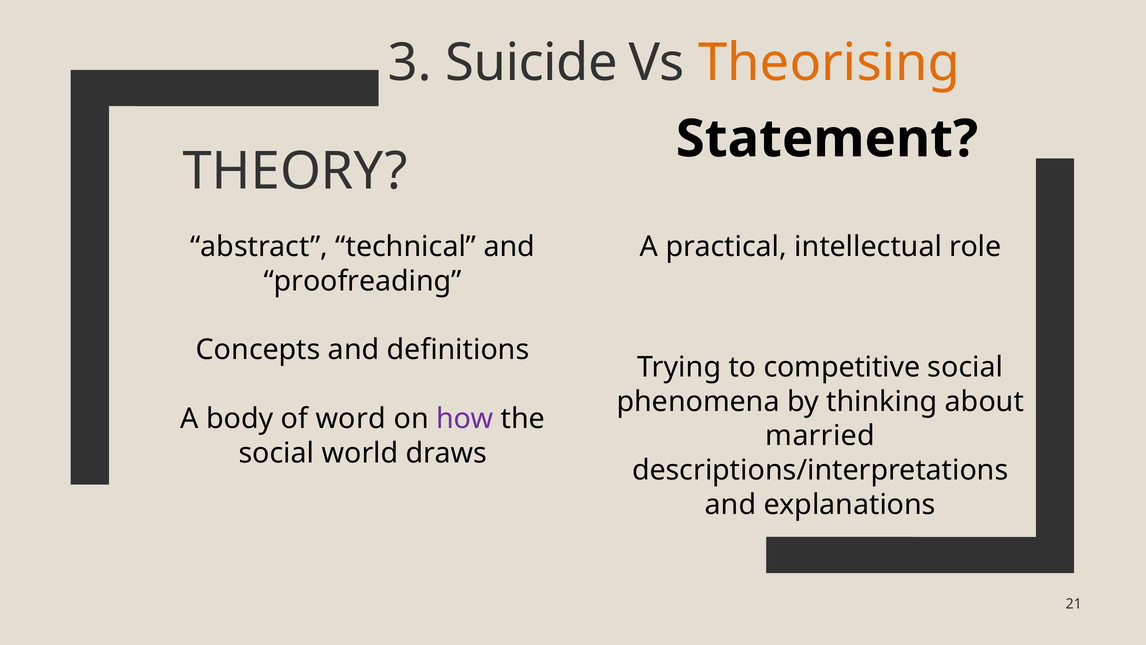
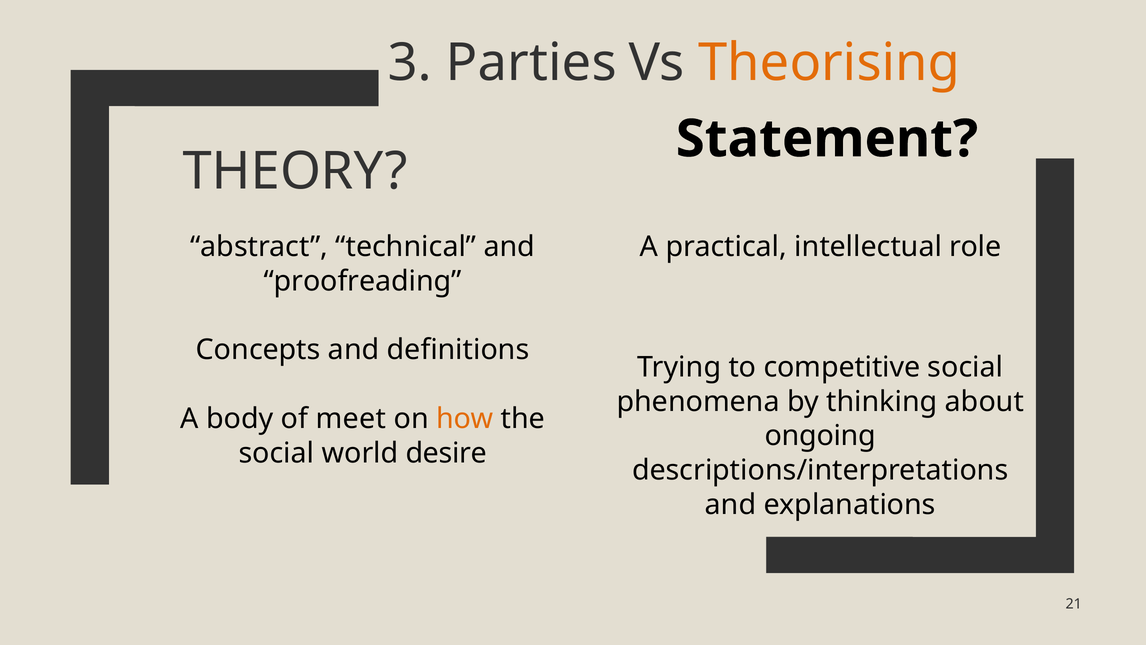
Suicide: Suicide -> Parties (531, 63)
word: word -> meet (351, 418)
how colour: purple -> orange (465, 418)
married: married -> ongoing (820, 436)
draws: draws -> desire (446, 453)
